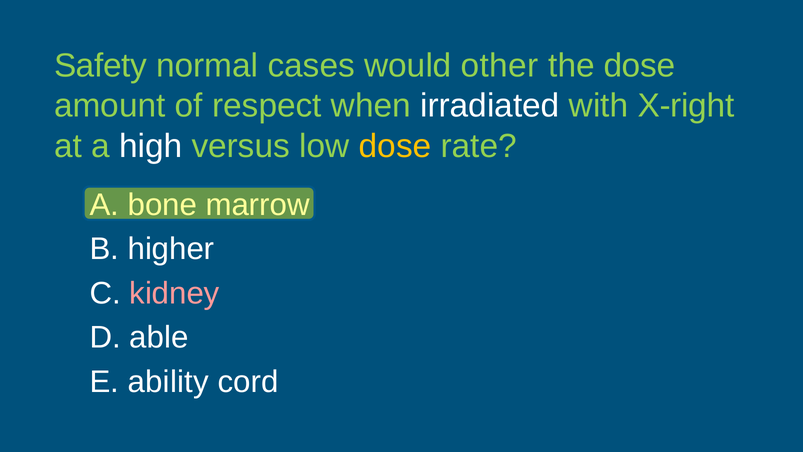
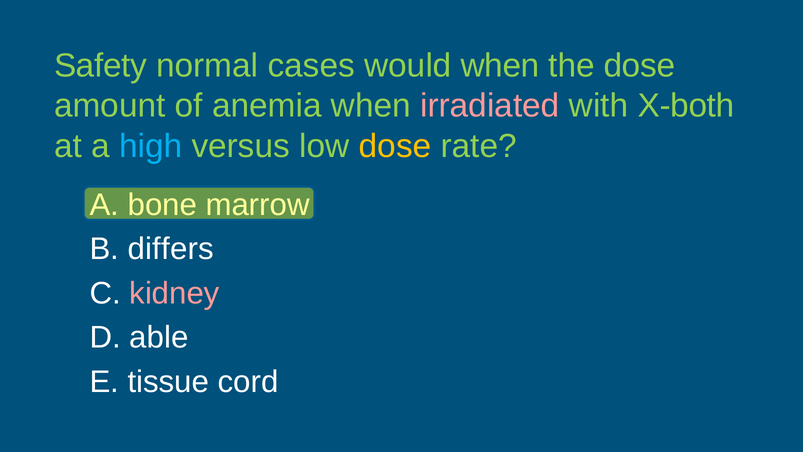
would other: other -> when (500, 66)
respect: respect -> anemia (267, 106)
irradiated colour: white -> pink (490, 106)
X-right: X-right -> X-both (686, 106)
high colour: white -> light blue (151, 146)
higher: higher -> differs (171, 249)
ability: ability -> tissue (168, 381)
